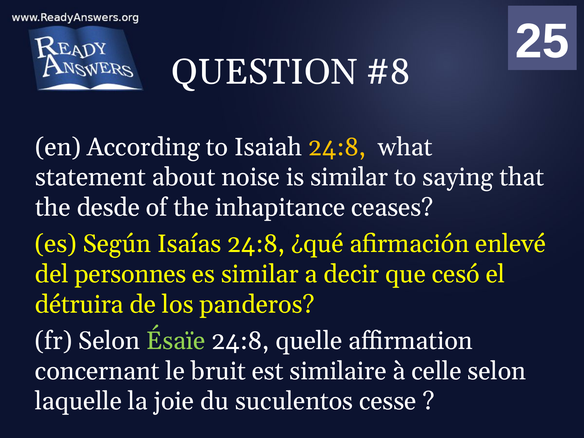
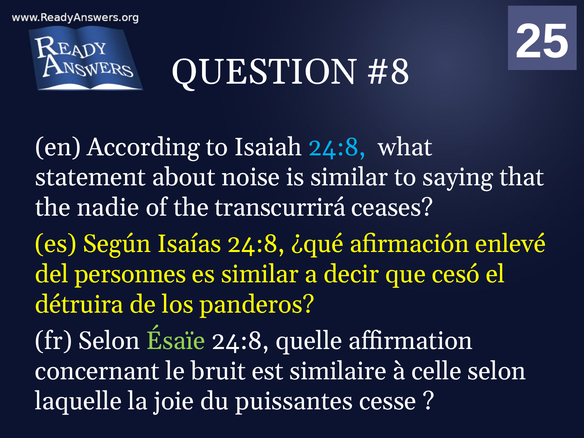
24:8 colour: yellow -> light blue (337, 147)
desde: desde -> nadie (108, 208)
inhapitance: inhapitance -> transcurrirá (280, 208)
suculentos: suculentos -> puissantes (294, 401)
